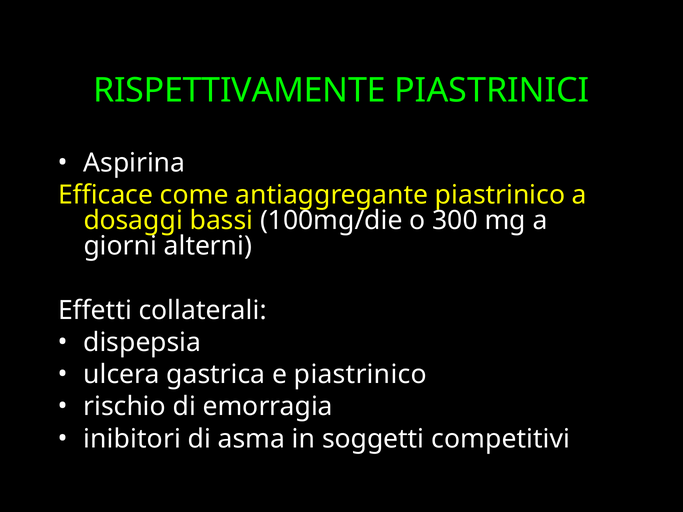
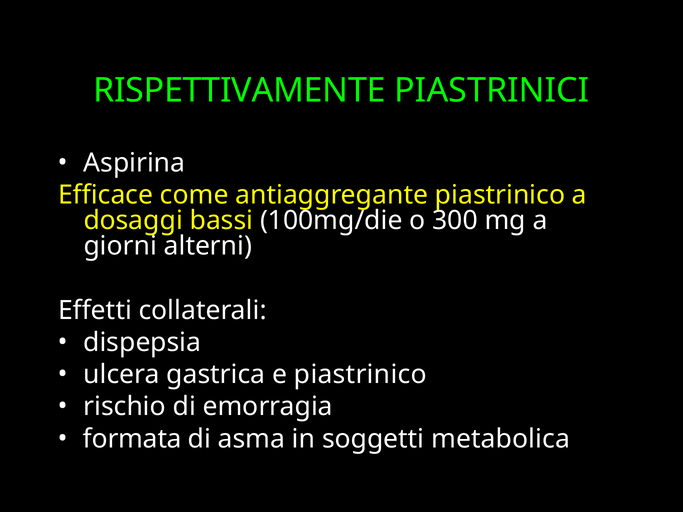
inibitori: inibitori -> formata (132, 439)
competitivi: competitivi -> metabolica (501, 439)
